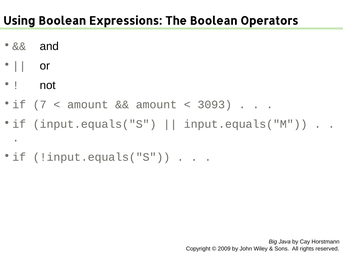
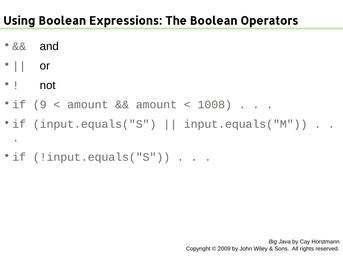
7: 7 -> 9 (40, 105)
3093: 3093 -> 1008 (215, 105)
